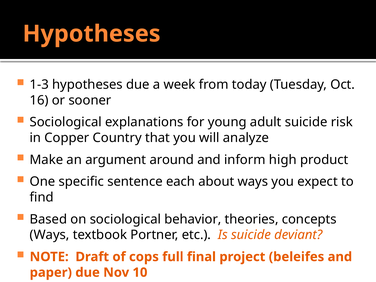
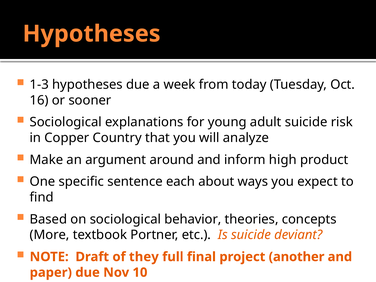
Ways: Ways -> More (50, 235)
cops: cops -> they (144, 257)
beleifes: beleifes -> another (297, 257)
